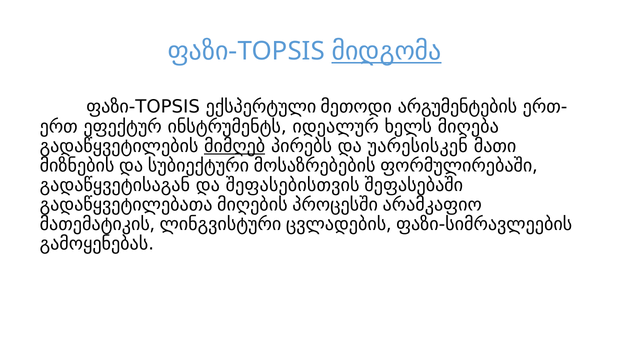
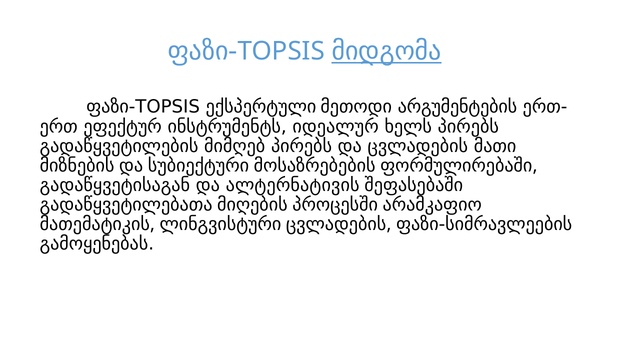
ხელს მიღება: მიღება -> პირებს (468, 127)
მიმღებ underline: present -> none (235, 146)
და უარესისკენ: უარესისკენ -> ცვლადების (418, 146)
შეფასებისთვის: შეფასებისთვის -> ალტერნატივის (293, 185)
